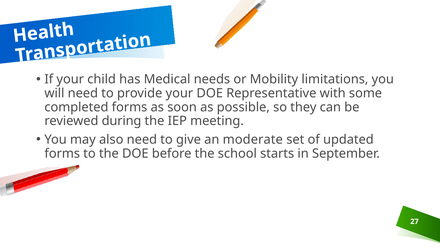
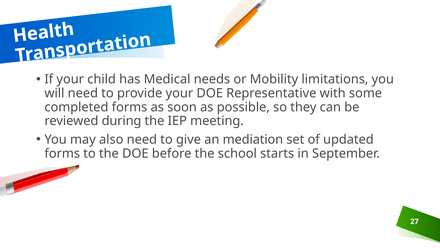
moderate: moderate -> mediation (253, 139)
